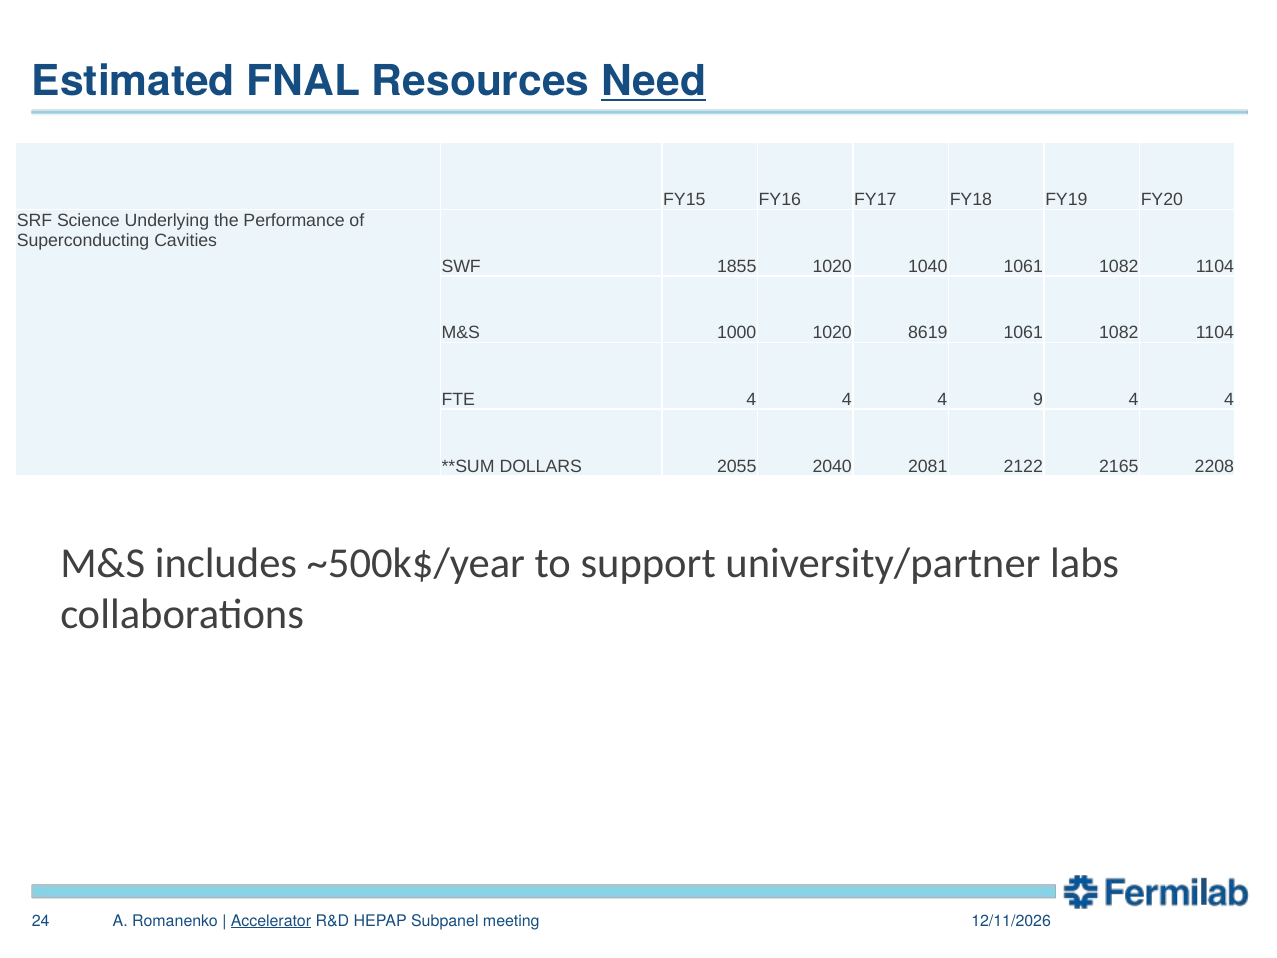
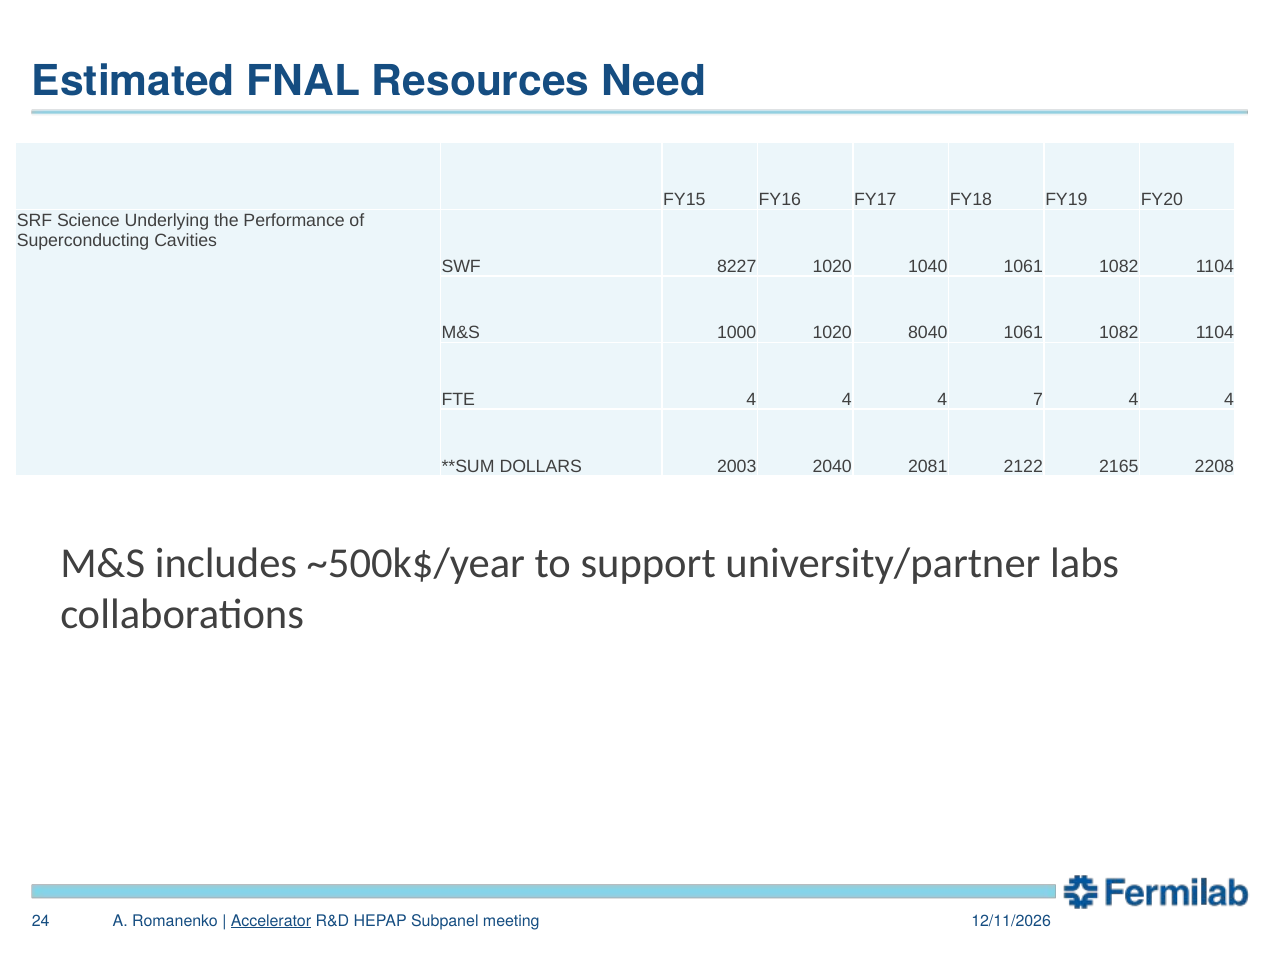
Need underline: present -> none (654, 82)
1855: 1855 -> 8227 (737, 266)
8619: 8619 -> 8040 (928, 333)
9: 9 -> 7 (1038, 399)
2055: 2055 -> 2003 (737, 466)
